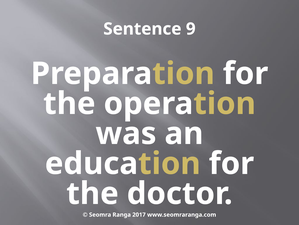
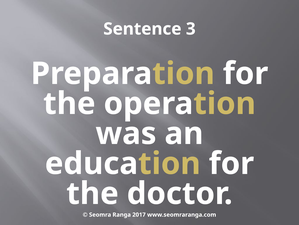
9: 9 -> 3 (191, 29)
